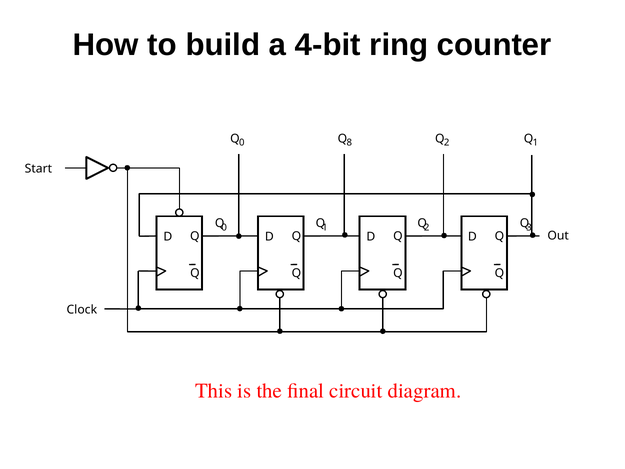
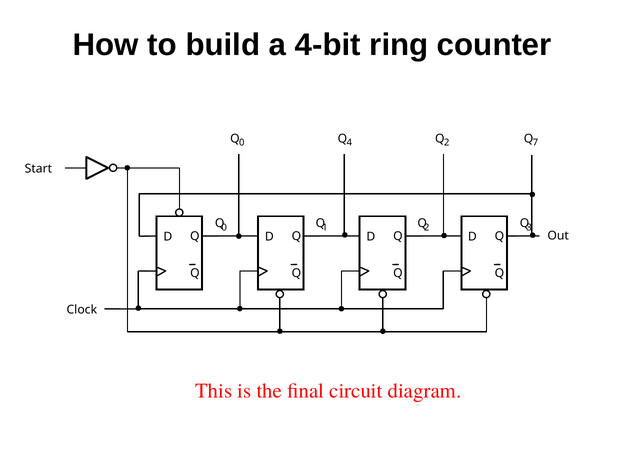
8: 8 -> 4 (349, 143)
2 Q 1: 1 -> 7 (535, 143)
